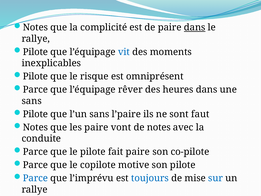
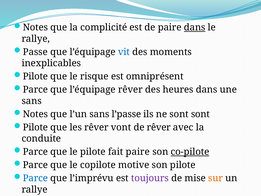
Pilote: Pilote -> Passe (35, 52)
Pilote: Pilote -> Notes (35, 114)
l’paire: l’paire -> l’passe (126, 114)
sont faut: faut -> sont (200, 114)
Notes: Notes -> Pilote (35, 127)
les paire: paire -> rêver (96, 127)
de notes: notes -> rêver (159, 127)
co-pilote underline: none -> present (190, 152)
toujours colour: blue -> purple (150, 178)
sur colour: blue -> orange (216, 178)
